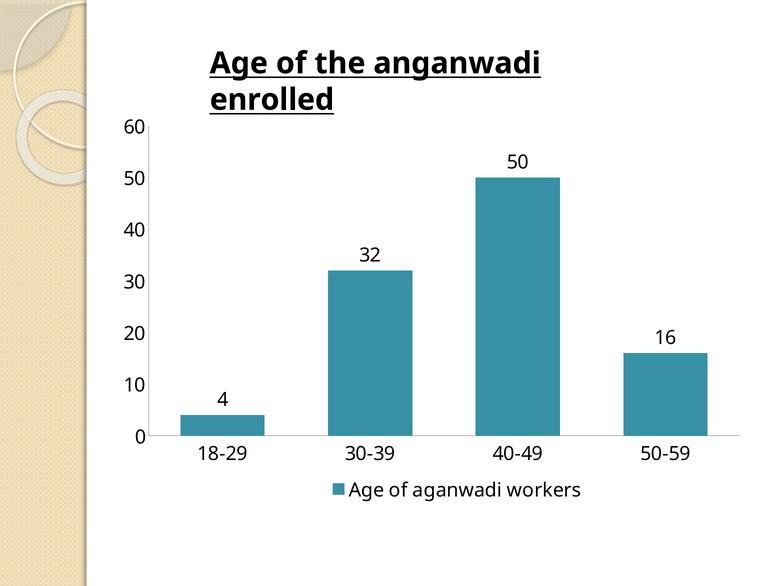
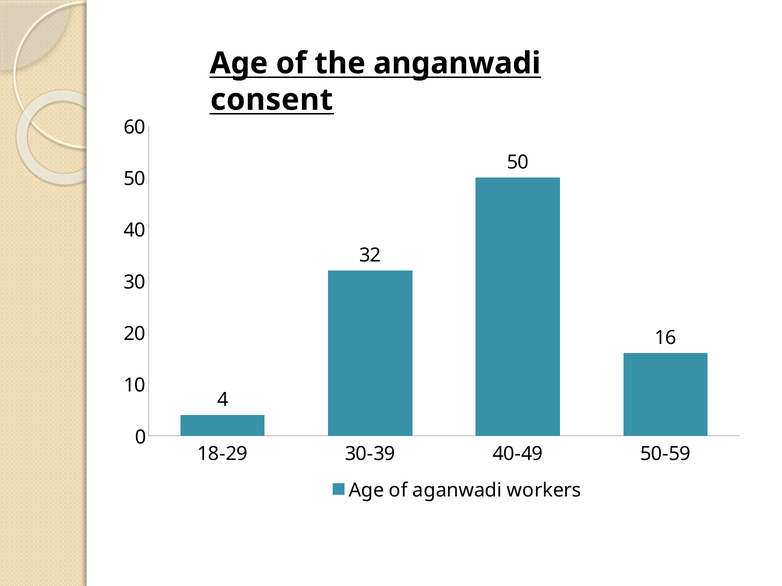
enrolled: enrolled -> consent (272, 100)
